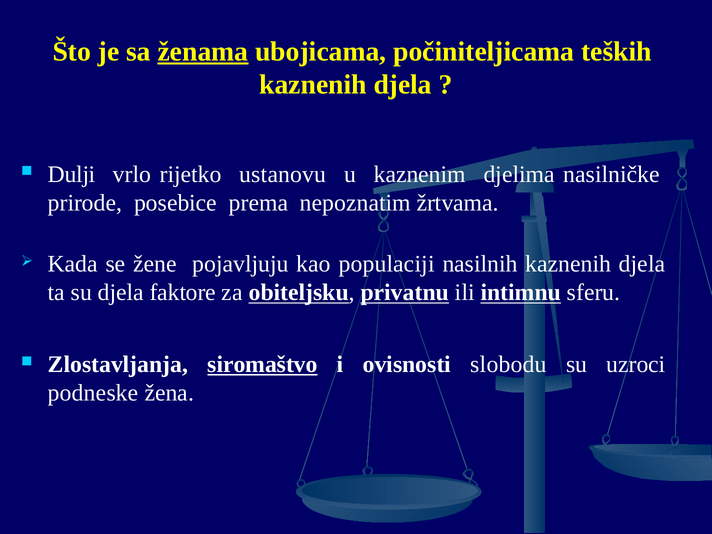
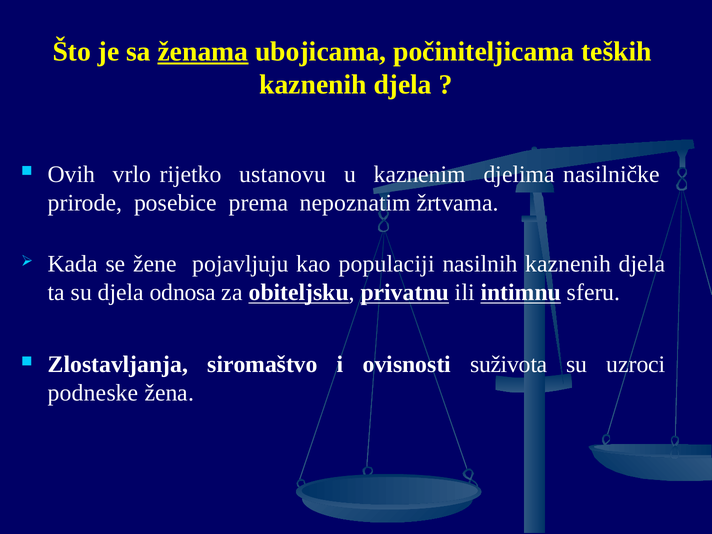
Dulji: Dulji -> Ovih (71, 174)
faktore: faktore -> odnosa (183, 293)
siromaštvo underline: present -> none (262, 365)
slobodu: slobodu -> suživota (509, 365)
